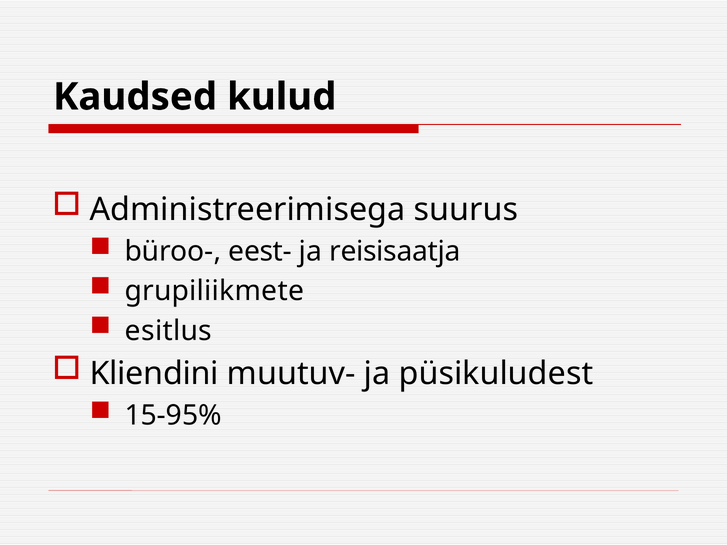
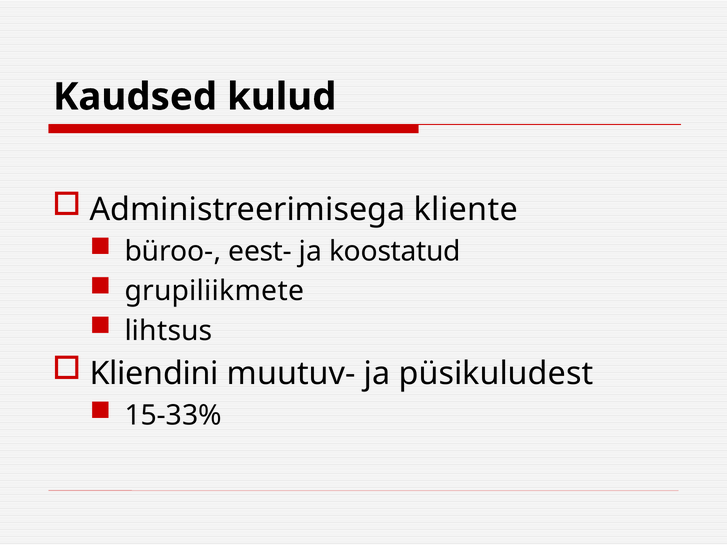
suurus: suurus -> kliente (466, 210)
reisisaatja: reisisaatja -> koostatud (395, 252)
esitlus: esitlus -> lihtsus (169, 331)
15-95%: 15-95% -> 15-33% (173, 416)
